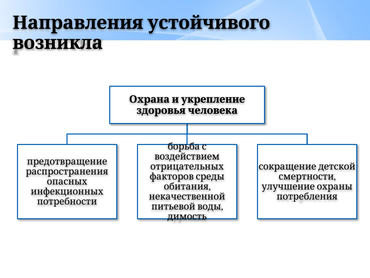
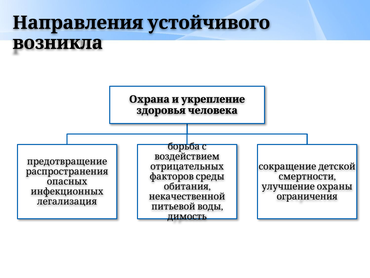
потребления: потребления -> ограничения (307, 196)
потребности: потребности -> легализация (67, 201)
